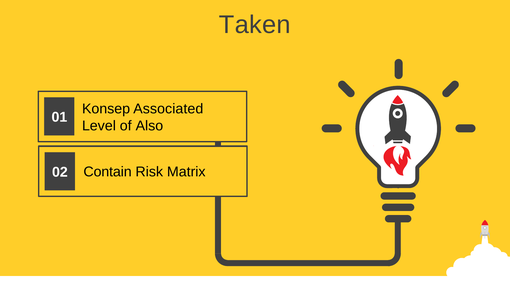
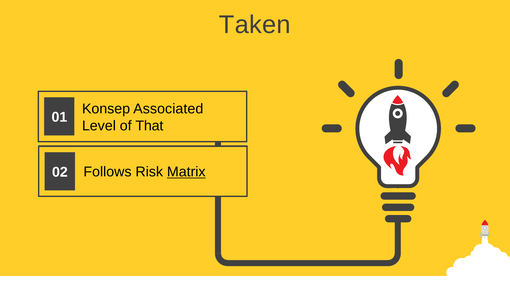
Also: Also -> That (149, 126)
Contain: Contain -> Follows (107, 172)
Matrix underline: none -> present (186, 172)
